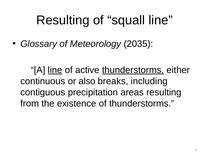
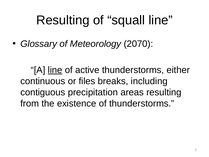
2035: 2035 -> 2070 (138, 44)
thunderstorms underline: present -> none (133, 70)
also: also -> files (87, 81)
